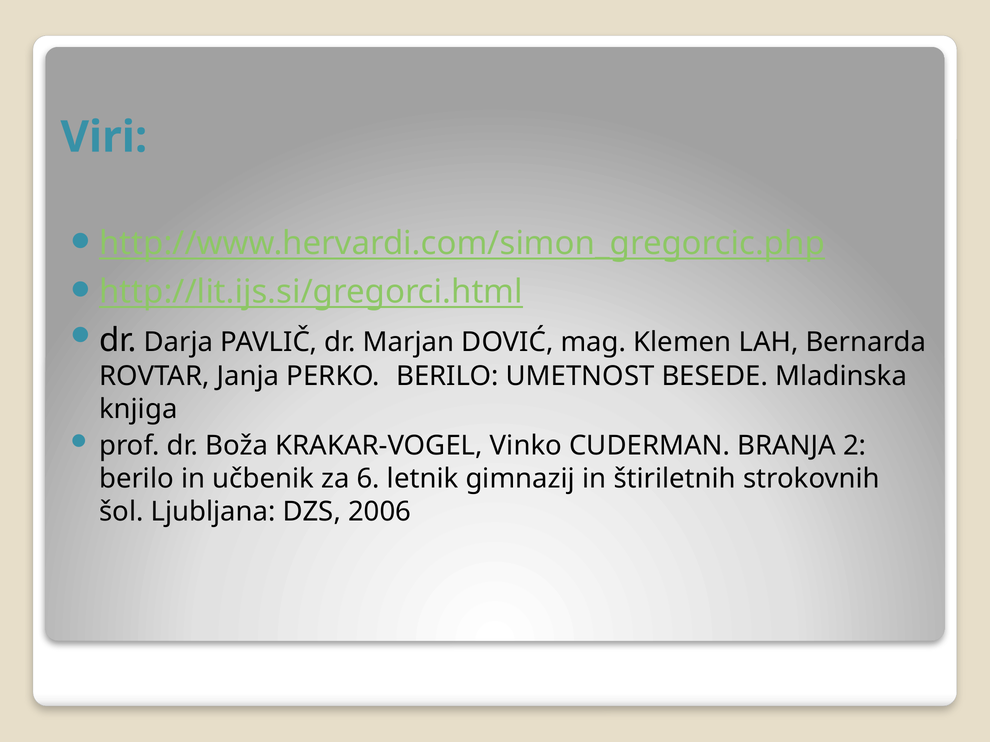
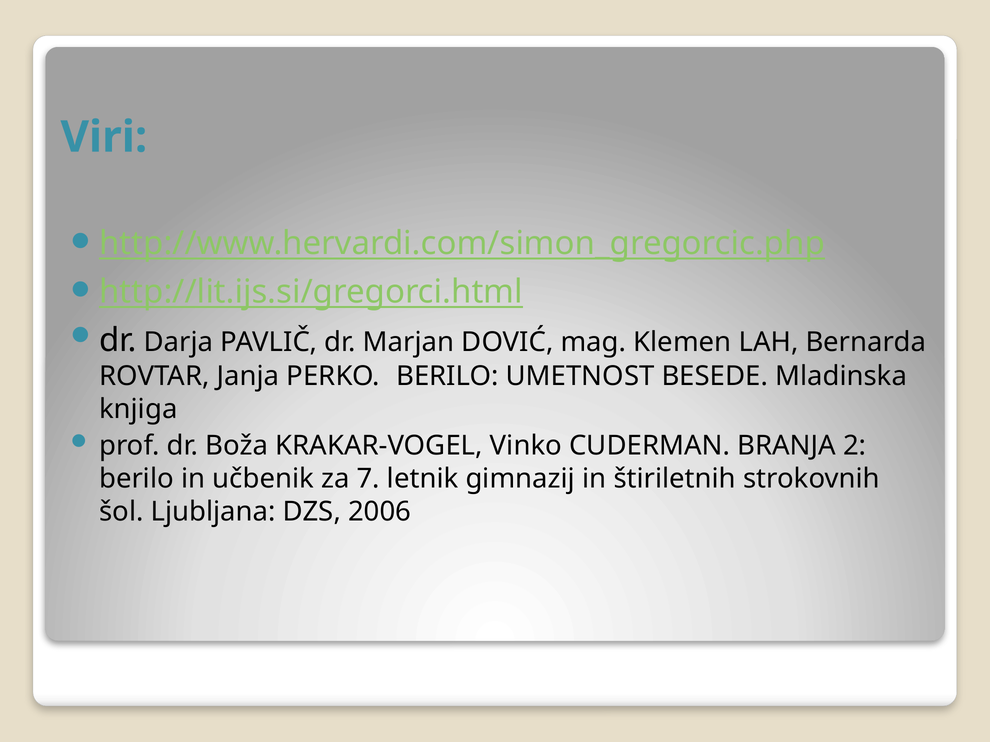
6: 6 -> 7 (368, 479)
